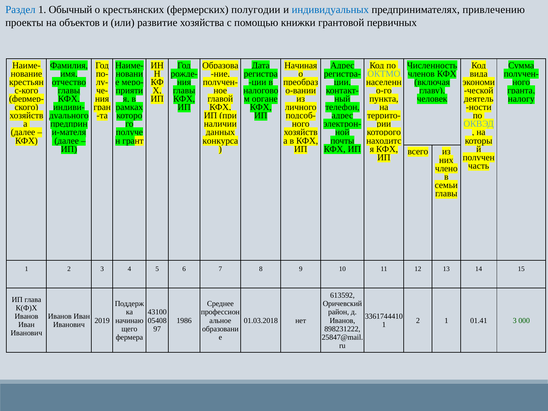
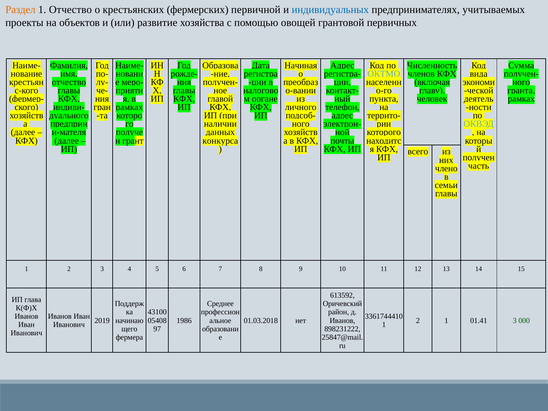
Раздел colour: blue -> orange (20, 10)
1 Обычный: Обычный -> Отчество (70, 10)
полугодии: полугодии -> первичной (256, 10)
привлечению: привлечению -> учитываемых (494, 10)
книжки: книжки -> овощей (298, 23)
налогу: налогу -> рамках (521, 99)
